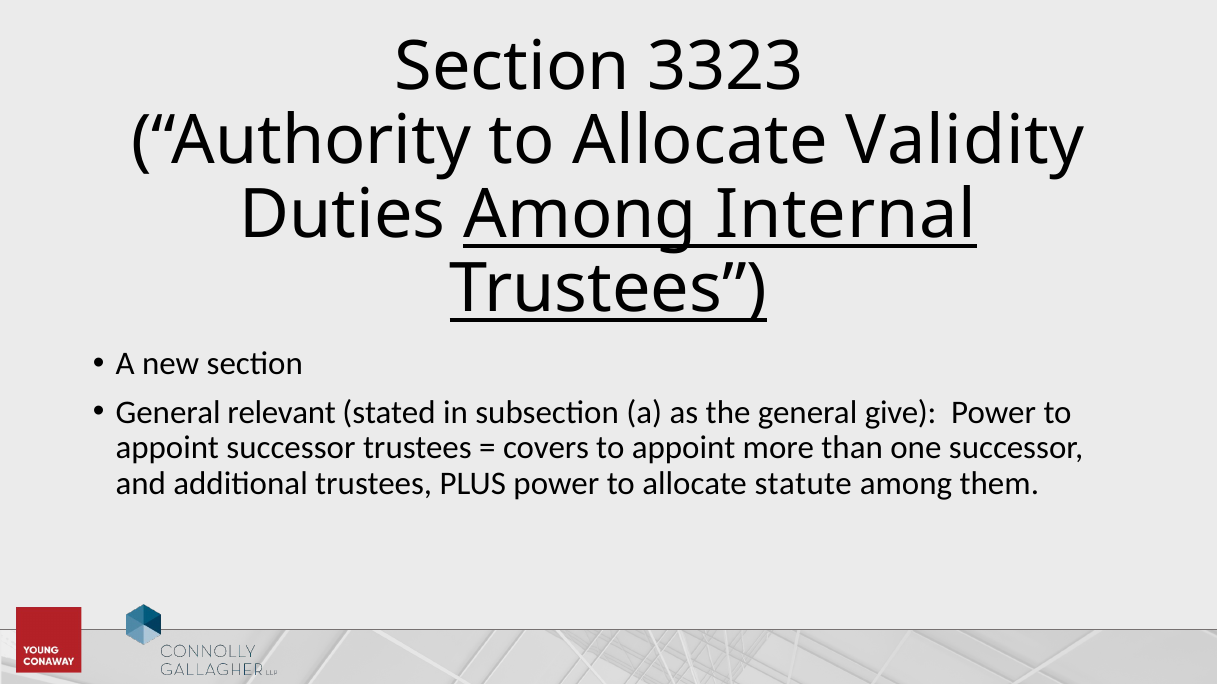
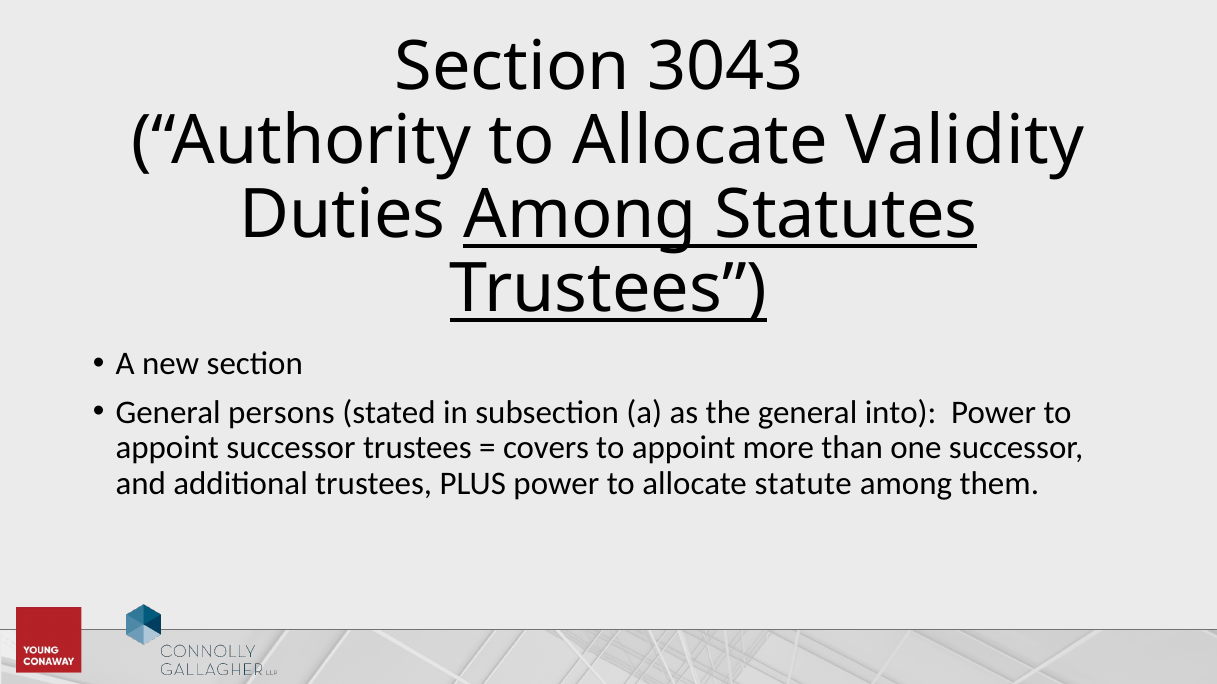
3323: 3323 -> 3043 (726, 67)
Internal: Internal -> Statutes (846, 215)
relevant: relevant -> persons (281, 413)
give: give -> into (901, 413)
